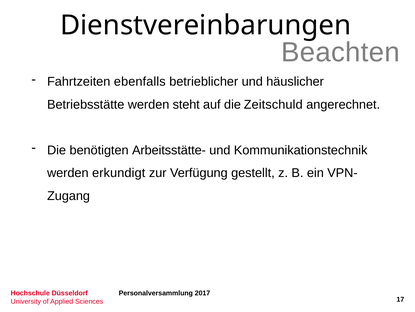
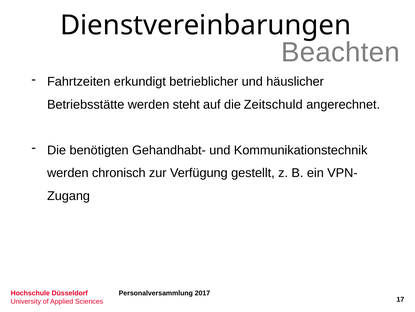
ebenfalls: ebenfalls -> erkundigt (140, 81)
Arbeitsstätte-: Arbeitsstätte- -> Gehandhabt- (169, 150)
erkundigt: erkundigt -> chronisch (119, 173)
